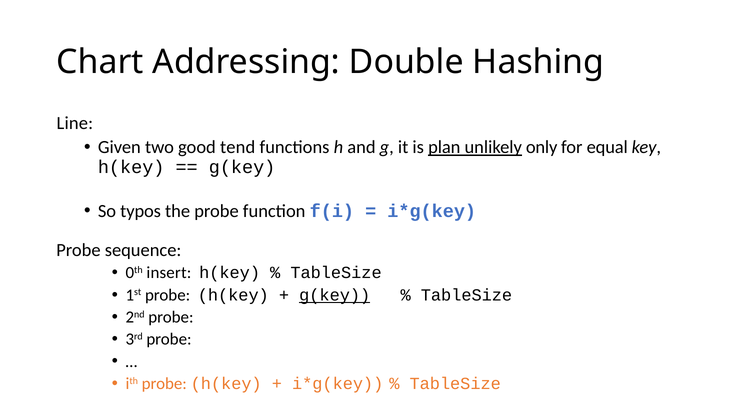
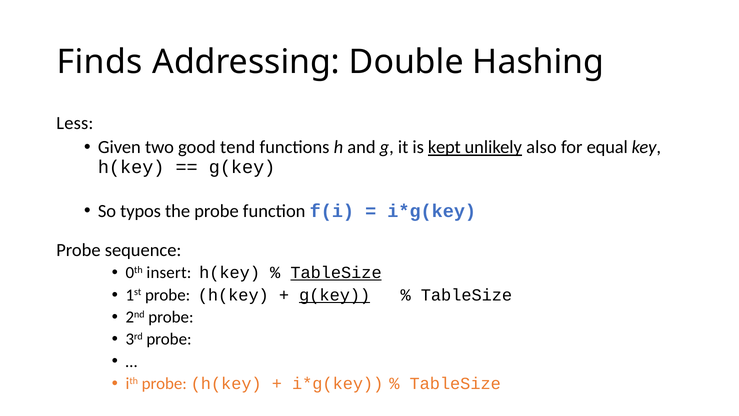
Chart: Chart -> Finds (100, 62)
Line: Line -> Less (75, 123)
plan: plan -> kept (444, 147)
only: only -> also (541, 147)
TableSize underline: none -> present (336, 273)
